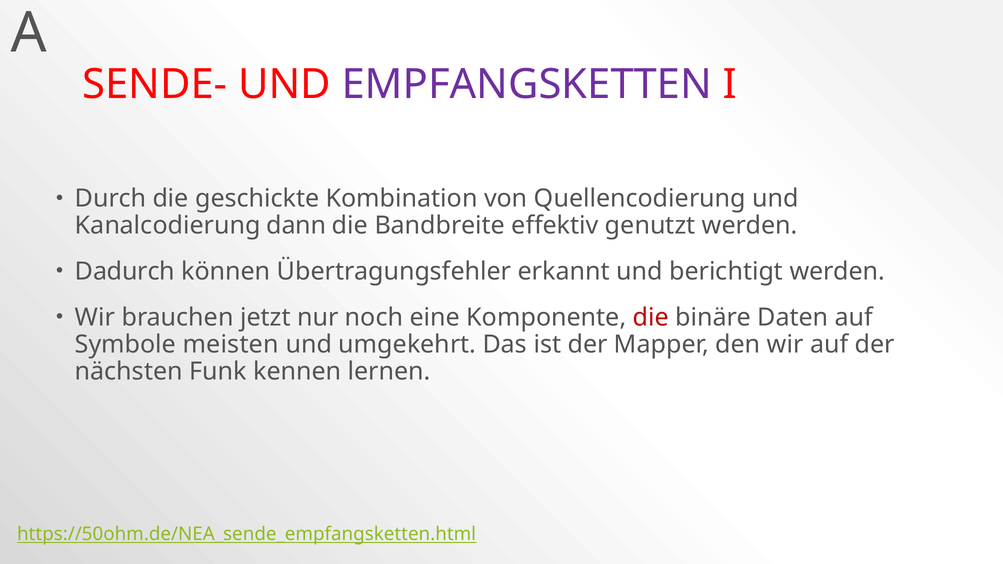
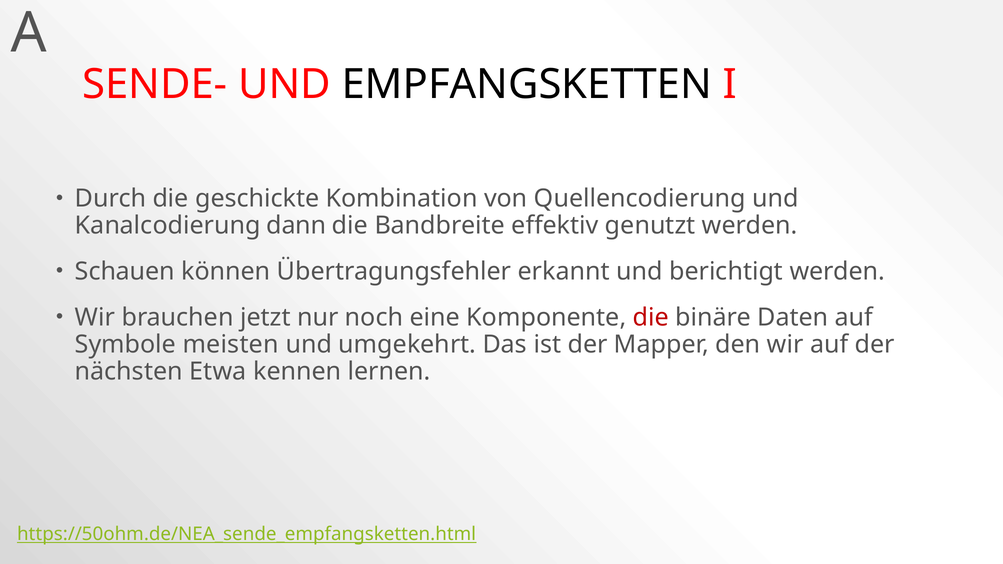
EMPFANGSKETTEN colour: purple -> black (527, 84)
Dadurch: Dadurch -> Schauen (125, 272)
Funk: Funk -> Etwa (218, 372)
